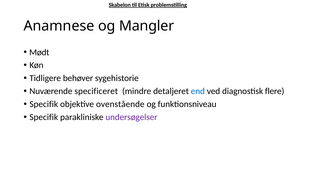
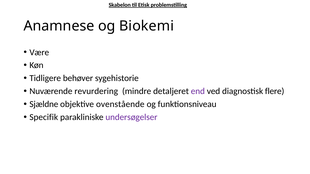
Mangler: Mangler -> Biokemi (147, 26)
Mødt: Mødt -> Være (39, 52)
specificeret: specificeret -> revurdering (96, 91)
end colour: blue -> purple (198, 91)
Specifik: Specifik -> Sjældne (44, 104)
